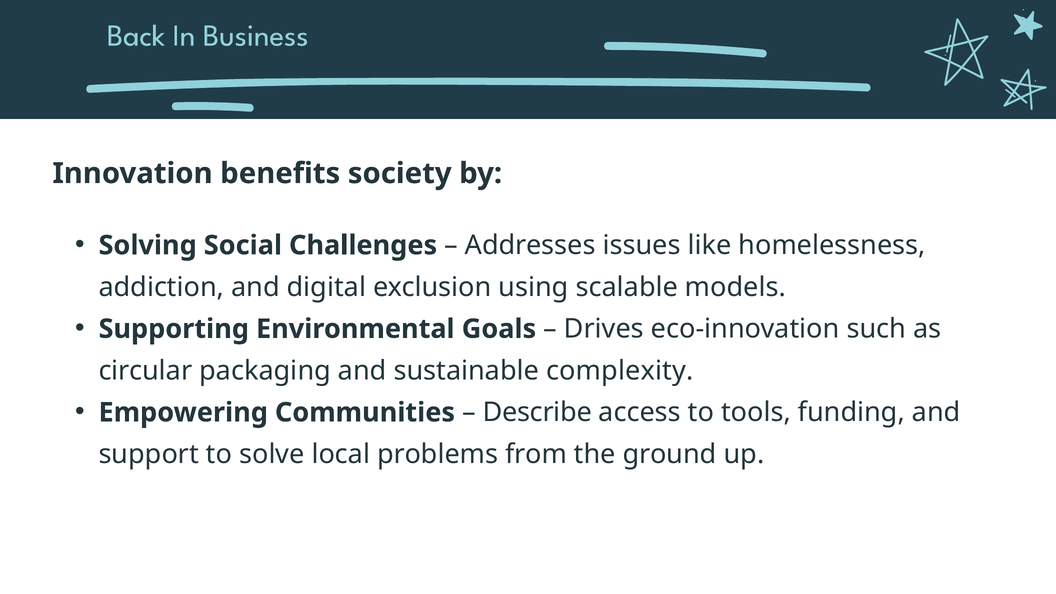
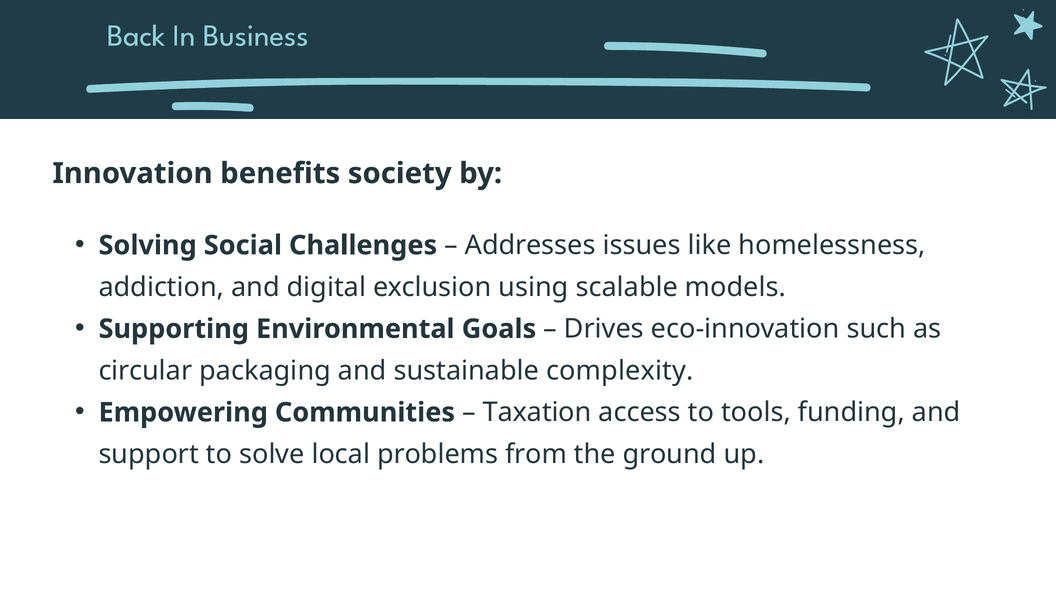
Describe: Describe -> Taxation (537, 412)
